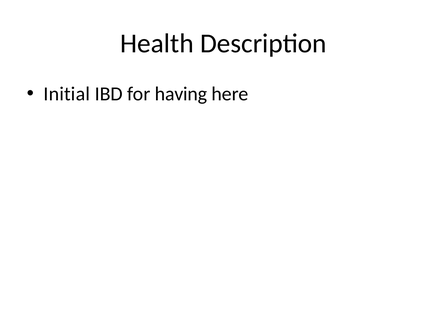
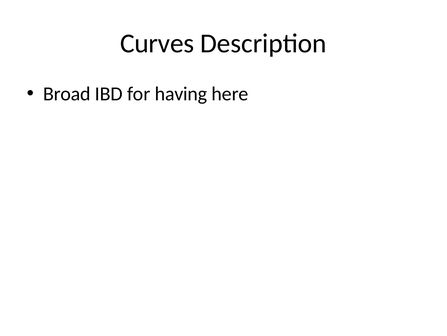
Health: Health -> Curves (157, 43)
Initial: Initial -> Broad (67, 94)
